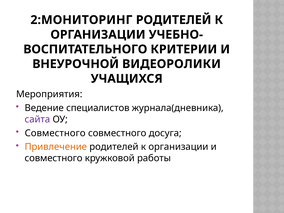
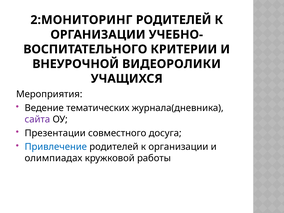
специалистов: специалистов -> тематических (98, 108)
Совместного: Совместного -> Презентации (55, 133)
Привлечение colour: orange -> blue (56, 147)
совместного: совместного -> олимпиадах (53, 158)
